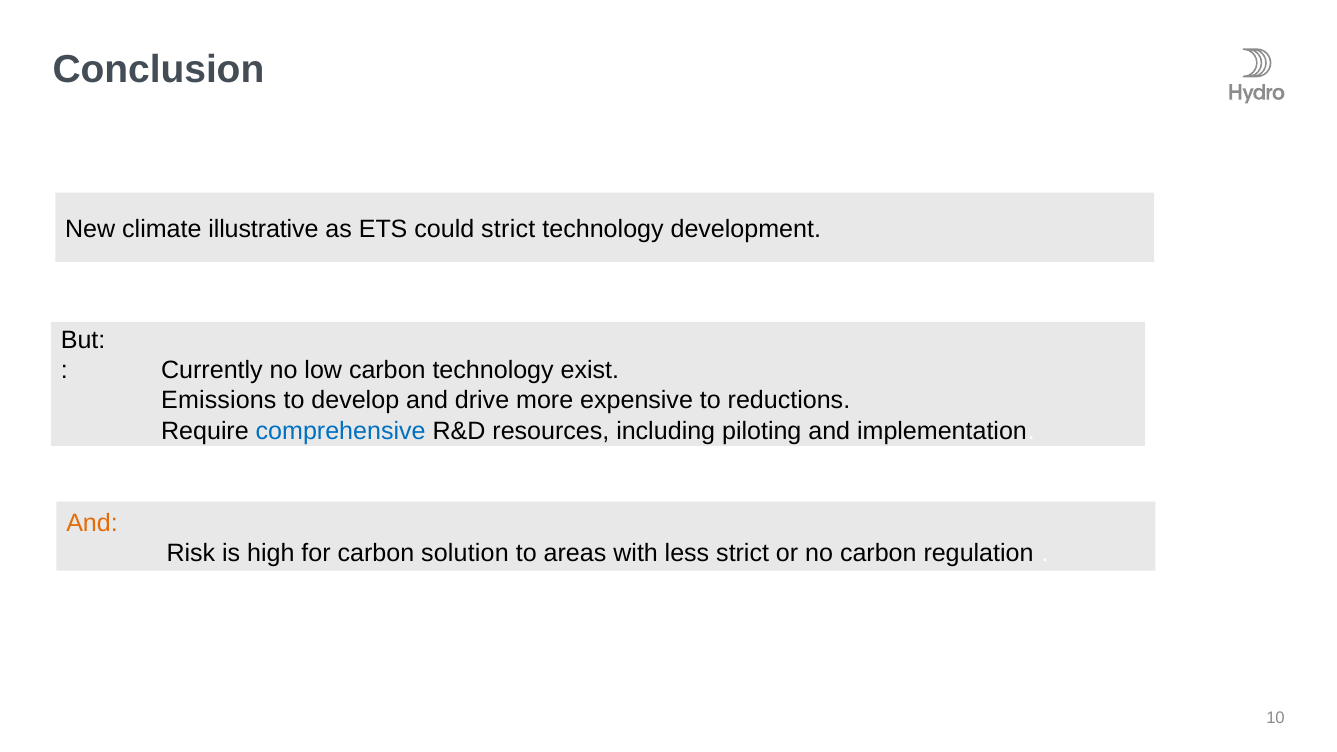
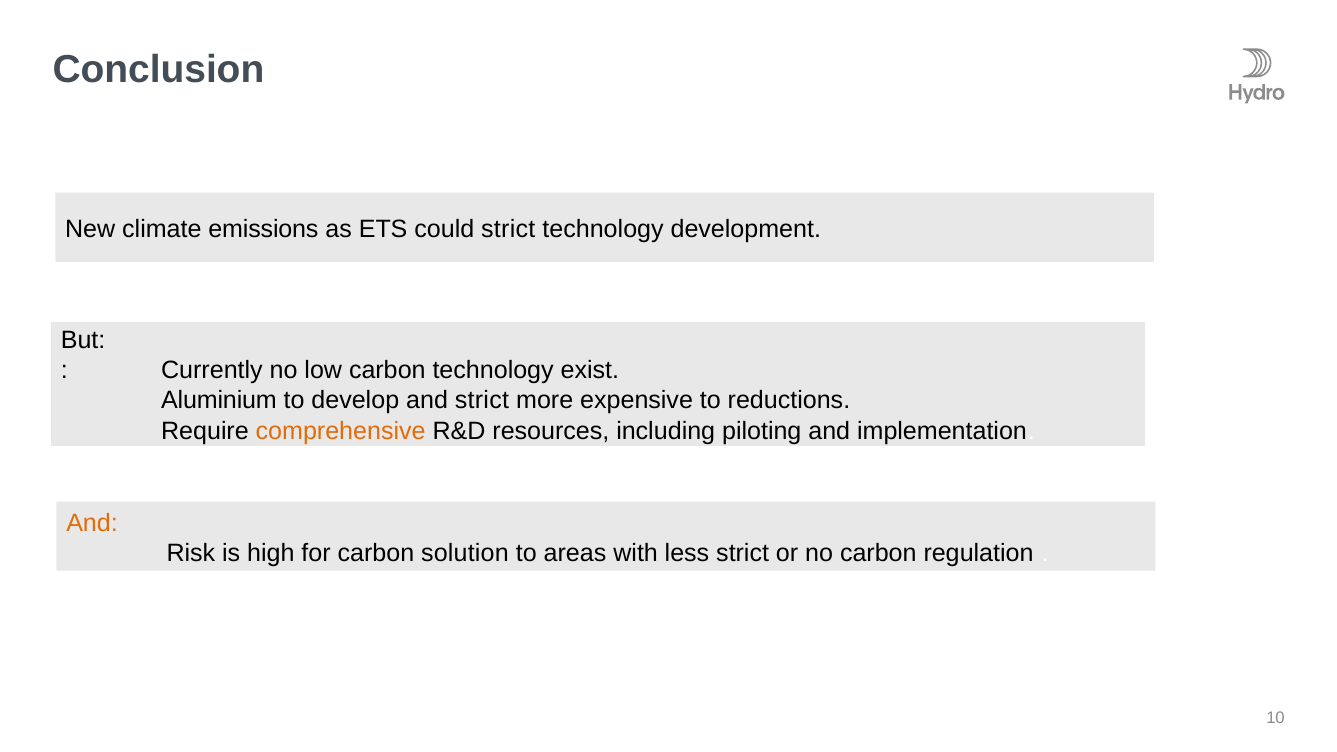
illustrative: illustrative -> emissions (263, 229)
Emissions: Emissions -> Aluminium (219, 401)
and drive: drive -> strict (482, 401)
comprehensive colour: blue -> orange (341, 431)
